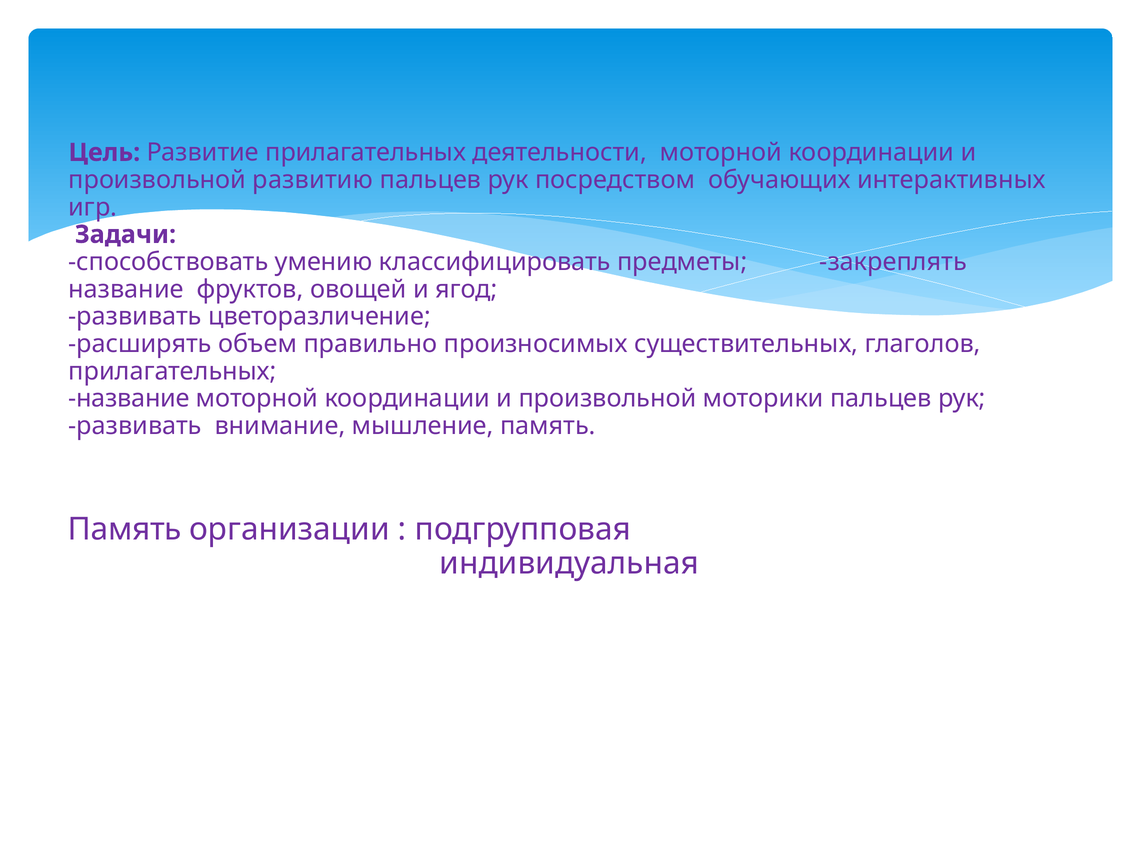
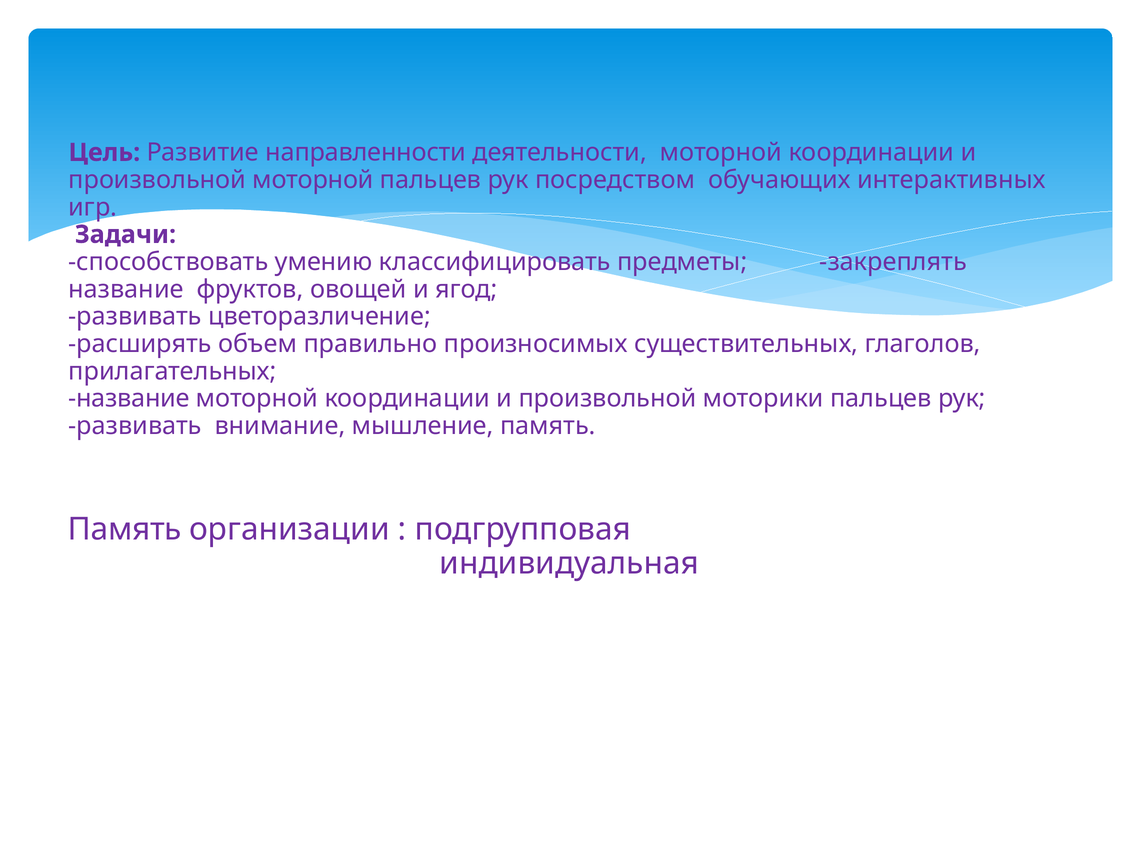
Развитие прилагательных: прилагательных -> направленности (366, 153)
произвольной развитию: развитию -> моторной (313, 180)
